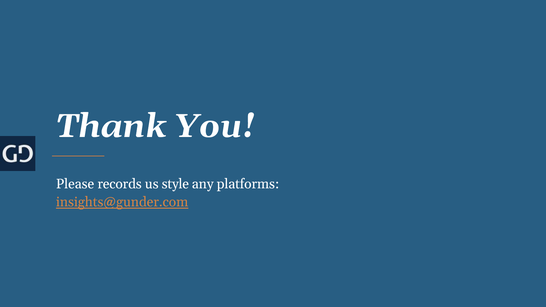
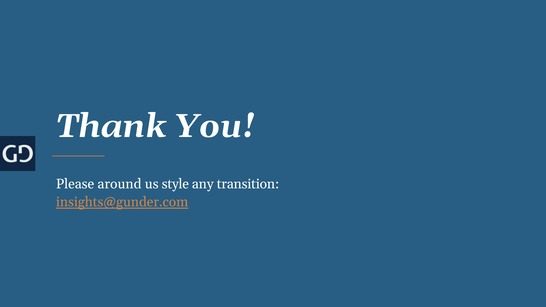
records: records -> around (119, 184)
platforms: platforms -> transition (248, 184)
